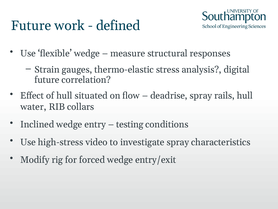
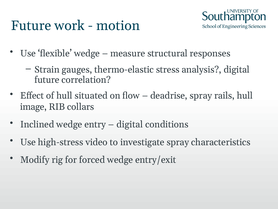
defined: defined -> motion (118, 26)
water: water -> image (33, 107)
testing: testing -> digital (130, 124)
